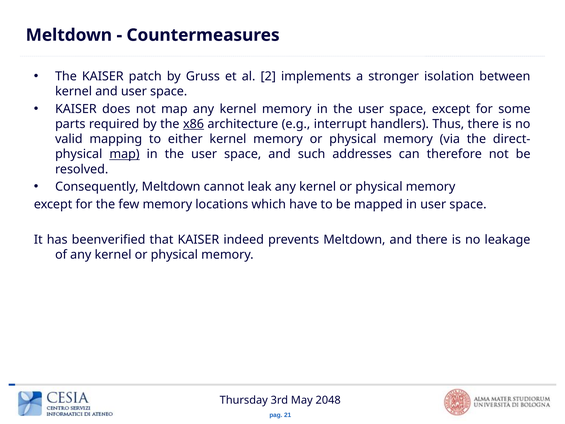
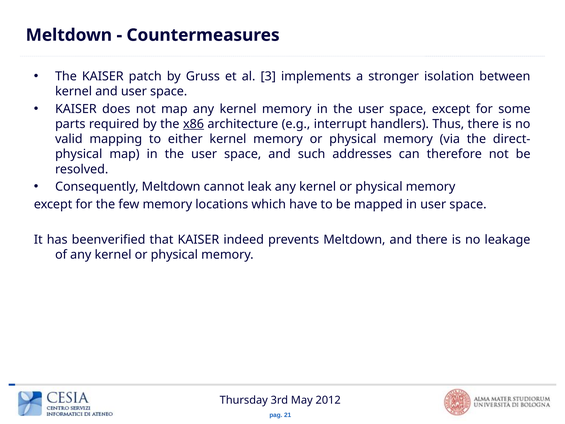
2: 2 -> 3 (268, 76)
map underline: present -> none (125, 154)
2048: 2048 -> 2012 (328, 400)
